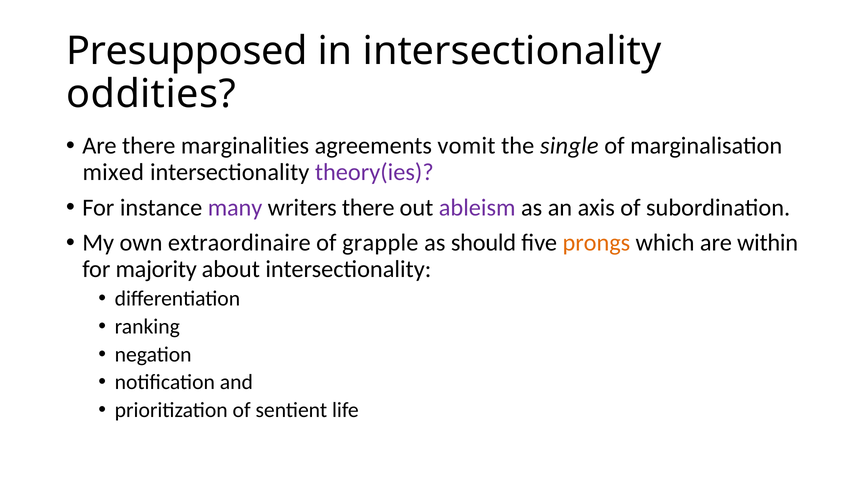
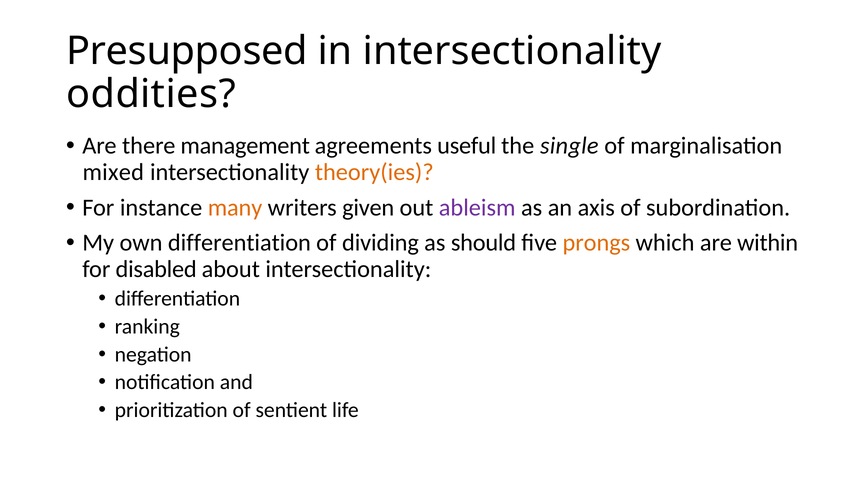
marginalities: marginalities -> management (245, 146)
vomit: vomit -> useful (467, 146)
theory(ies colour: purple -> orange (374, 172)
many colour: purple -> orange (235, 208)
writers there: there -> given (368, 208)
own extraordinaire: extraordinaire -> differentiation (239, 243)
grapple: grapple -> dividing (380, 243)
majority: majority -> disabled (156, 269)
